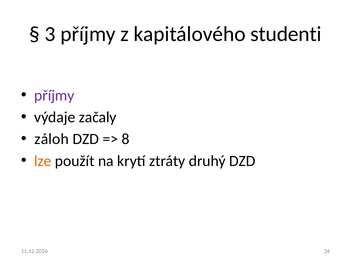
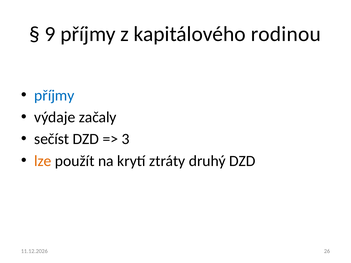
3: 3 -> 9 (50, 34)
studenti: studenti -> rodinou (286, 34)
příjmy colour: purple -> blue (54, 95)
záloh: záloh -> sečíst (52, 139)
8: 8 -> 3 (126, 139)
